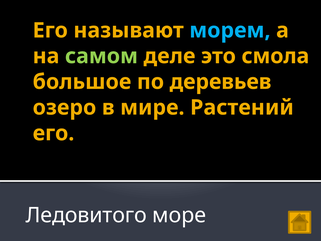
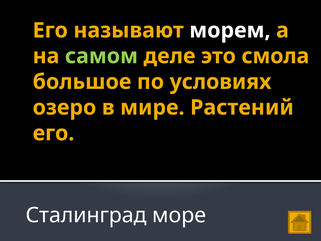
морем colour: light blue -> white (230, 30)
деревьев: деревьев -> условиях (221, 82)
Ледовитого: Ледовитого -> Сталинград (86, 215)
